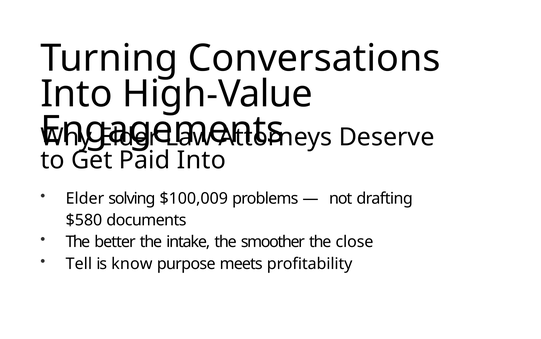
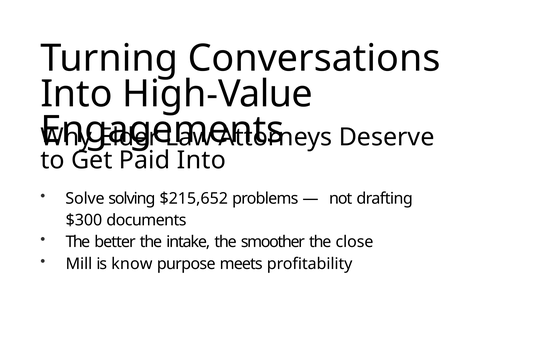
Elder: Elder -> Solve (85, 199)
$100,009: $100,009 -> $215,652 (194, 199)
$580: $580 -> $300 (84, 220)
Tell: Tell -> Mill (79, 264)
